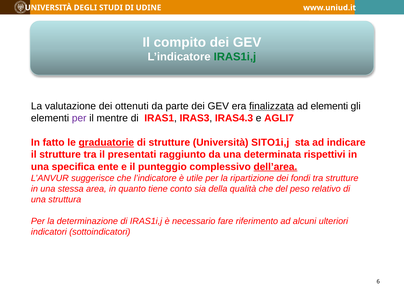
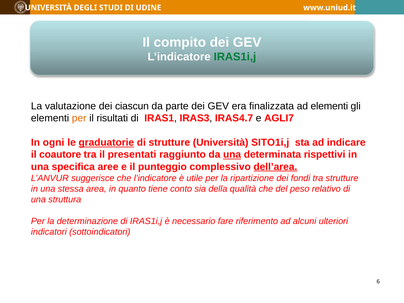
ottenuti: ottenuti -> ciascun (132, 106)
finalizzata underline: present -> none (272, 106)
per colour: purple -> orange (79, 118)
mentre: mentre -> risultati (112, 118)
IRAS4.3: IRAS4.3 -> IRAS4.7 (234, 118)
fatto: fatto -> ogni (54, 143)
il strutture: strutture -> coautore (60, 155)
una underline: none -> present (232, 155)
ente: ente -> aree (108, 167)
